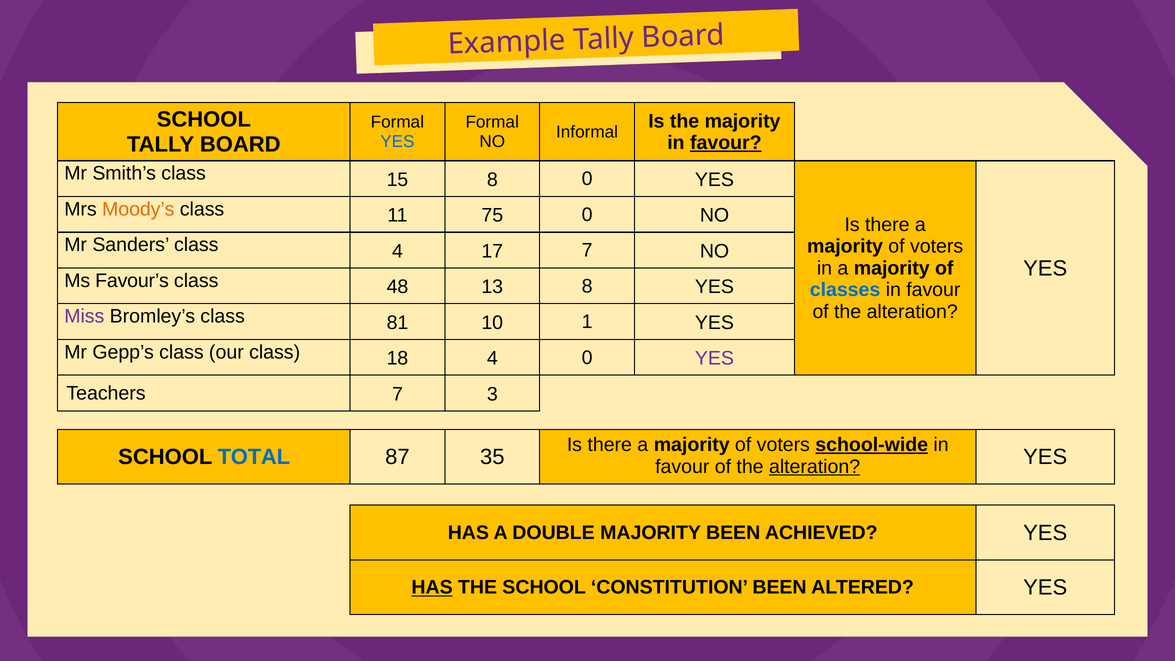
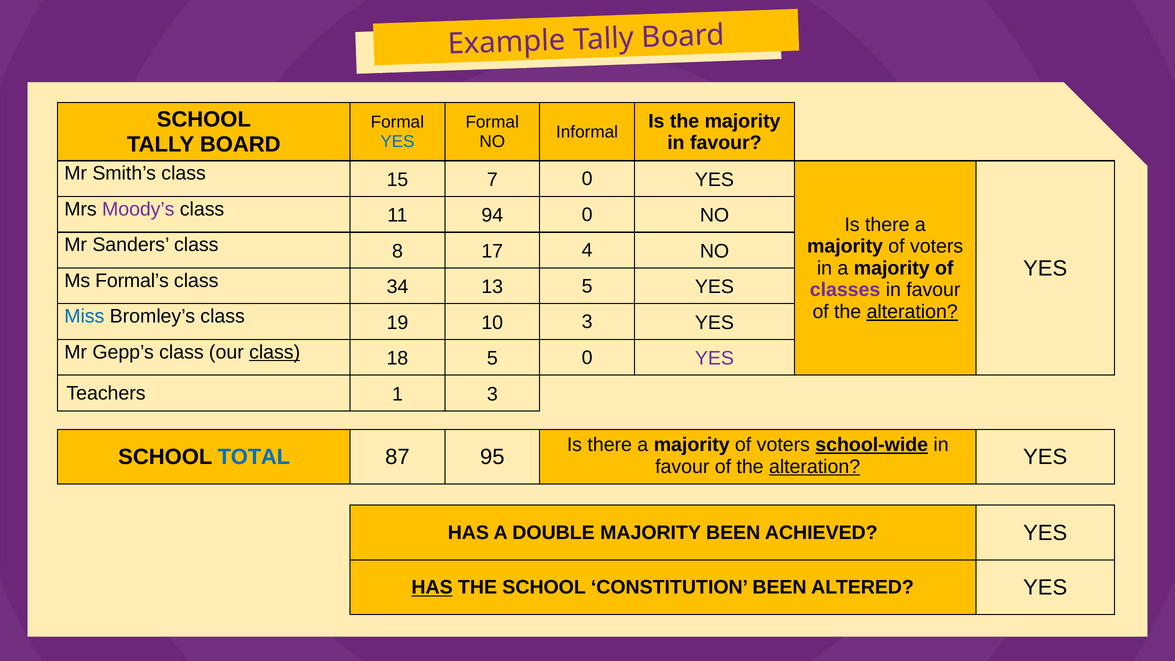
favour underline: present -> none (726, 143)
15 8: 8 -> 7 (492, 180)
Moody’s colour: orange -> purple (138, 209)
75: 75 -> 94 (492, 215)
class 4: 4 -> 8 (398, 251)
17 7: 7 -> 4 (587, 250)
Favour’s: Favour’s -> Formal’s (132, 281)
48: 48 -> 34 (398, 287)
13 8: 8 -> 5 (587, 286)
classes colour: blue -> purple (845, 290)
alteration underline: none -> present (912, 312)
Miss colour: purple -> blue (84, 316)
81: 81 -> 19 (398, 323)
10 1: 1 -> 3 (587, 322)
class underline: none -> present (275, 352)
18 4: 4 -> 5 (492, 358)
Teachers 7: 7 -> 1 (398, 394)
35: 35 -> 95 (492, 457)
